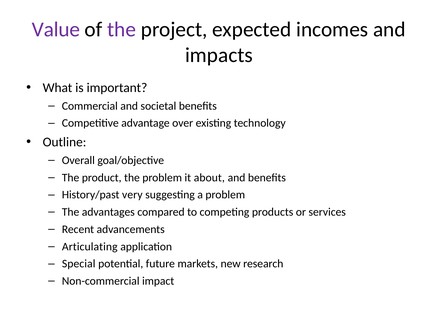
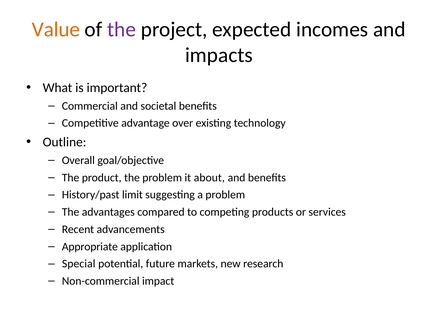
Value colour: purple -> orange (56, 30)
very: very -> limit (132, 195)
Articulating: Articulating -> Appropriate (90, 247)
